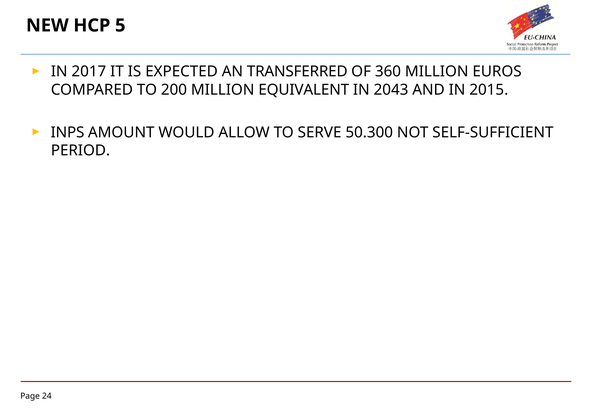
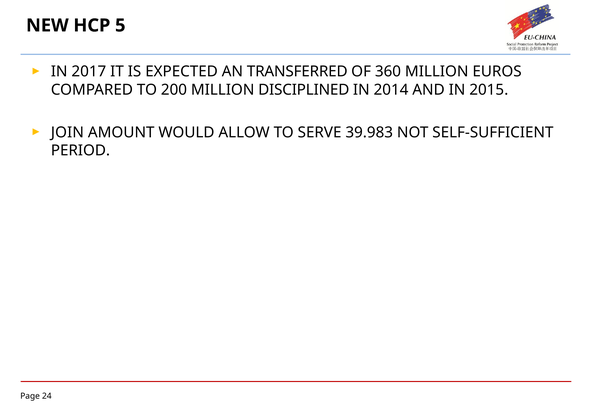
EQUIVALENT: EQUIVALENT -> DISCIPLINED (304, 90)
2043: 2043 -> 2014 (391, 90)
INPS: INPS -> JOIN (67, 132)
50.300: 50.300 -> 39.983 (369, 132)
